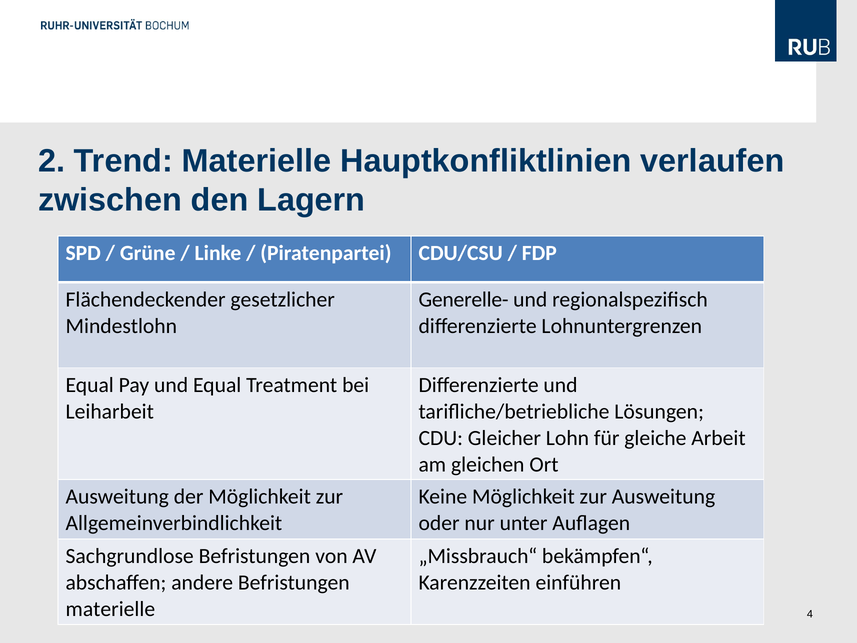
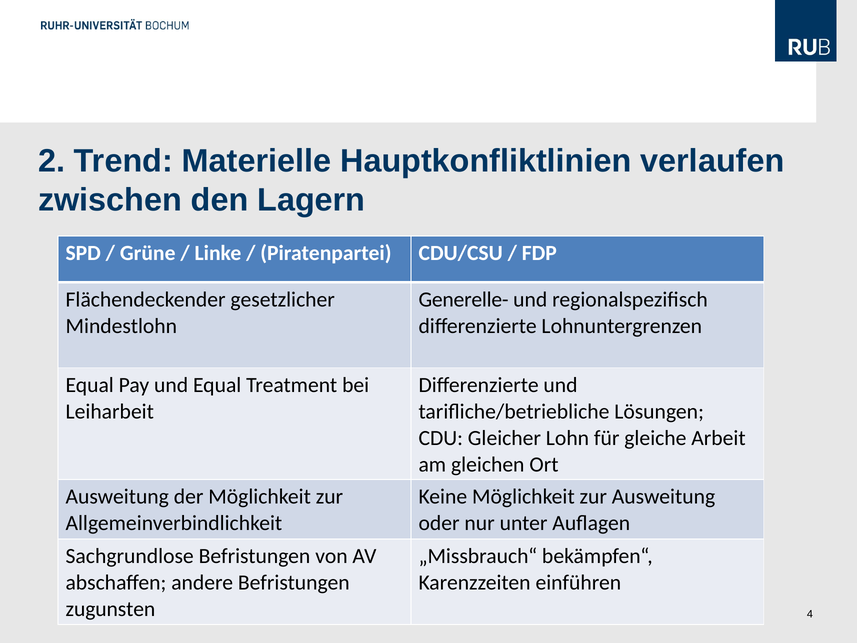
materielle: materielle -> zugunsten (110, 609)
